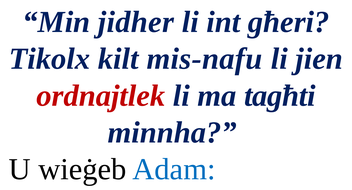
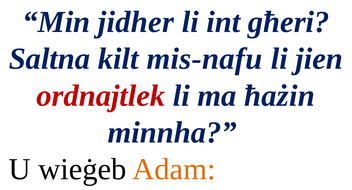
Tikolx: Tikolx -> Saltna (49, 59)
tagħti: tagħti -> ħażin (280, 95)
Adam colour: blue -> orange (174, 169)
